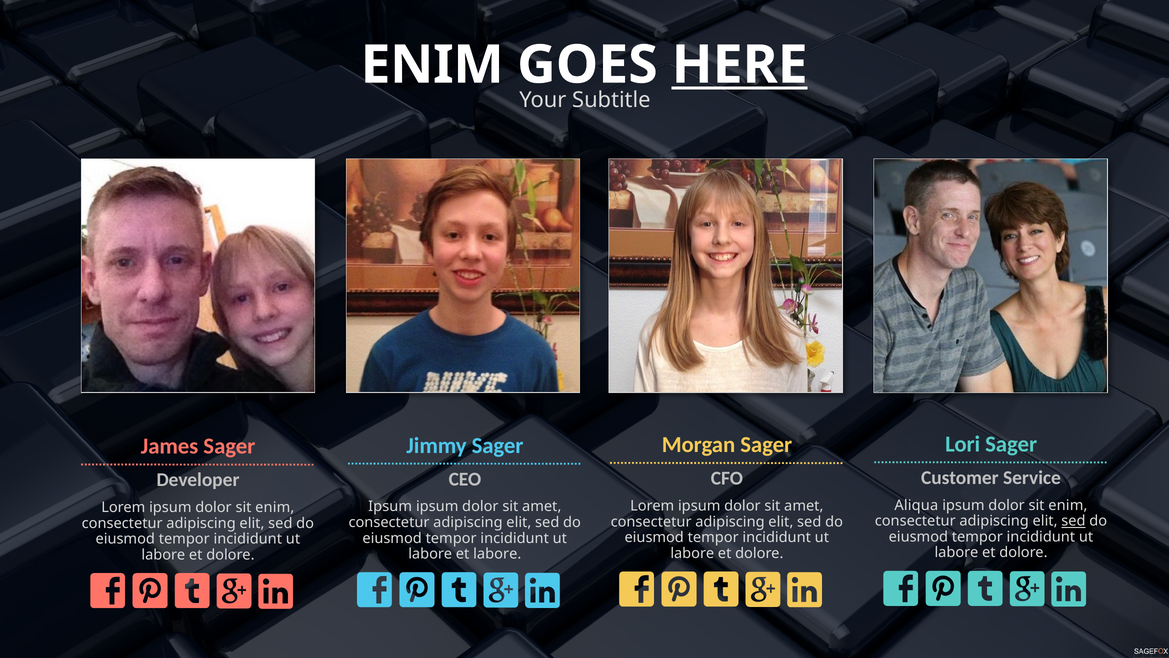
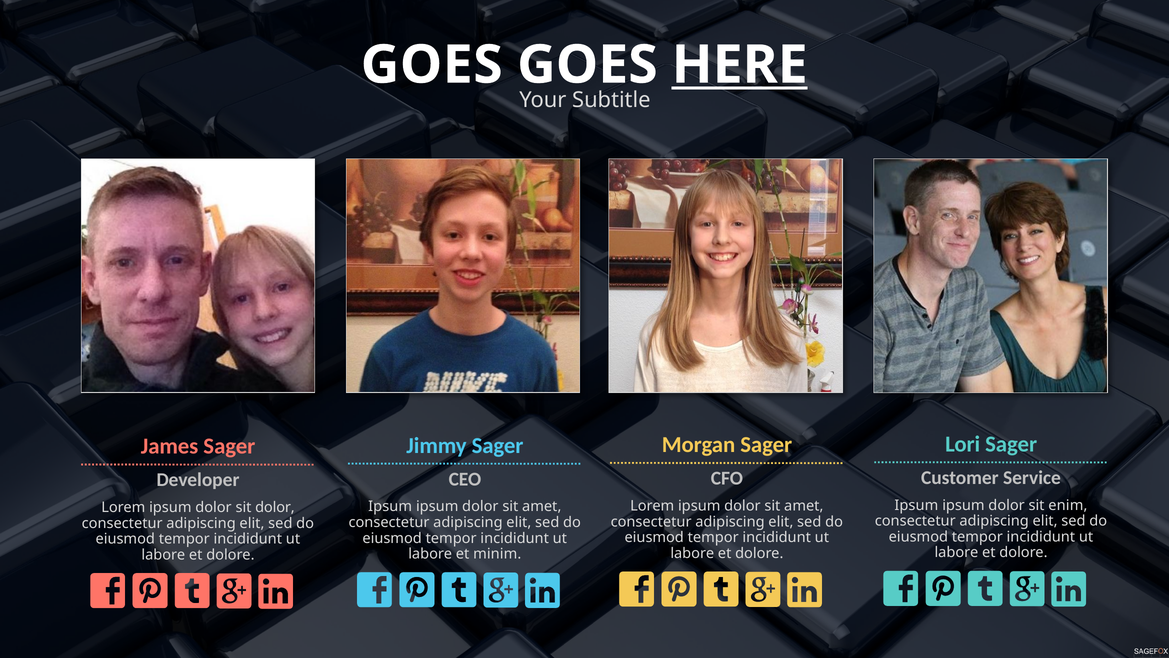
ENIM: ENIM -> GOES (432, 65)
Aliqua: Aliqua -> Ipsum (916, 505)
enim: enim -> dolor (275, 507)
sed underline: present -> none (1073, 521)
et labore: labore -> minim (497, 554)
